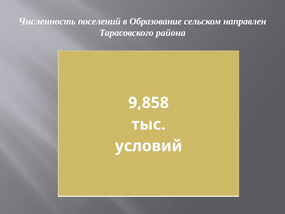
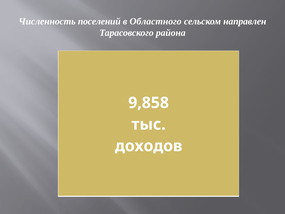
Образование: Образование -> Областного (156, 21)
условий: условий -> доходов (149, 146)
